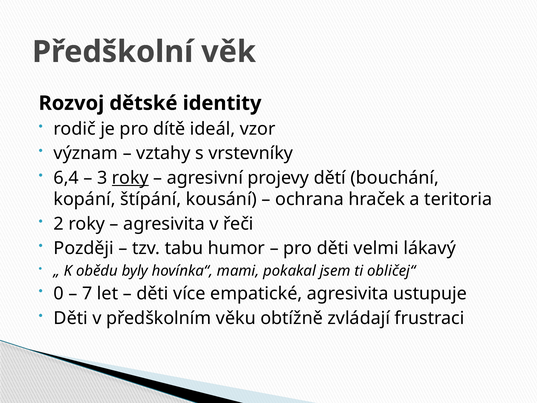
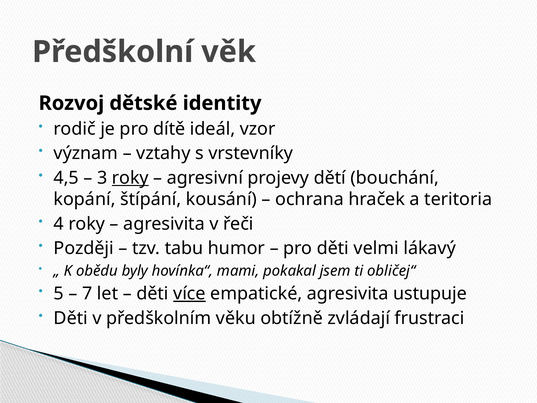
6,4: 6,4 -> 4,5 (66, 178)
2: 2 -> 4 (59, 224)
0: 0 -> 5 (59, 293)
více underline: none -> present (189, 293)
